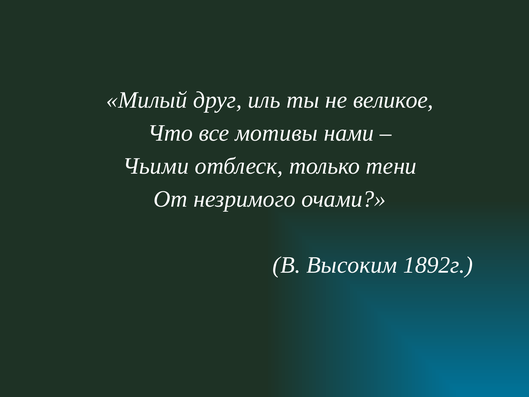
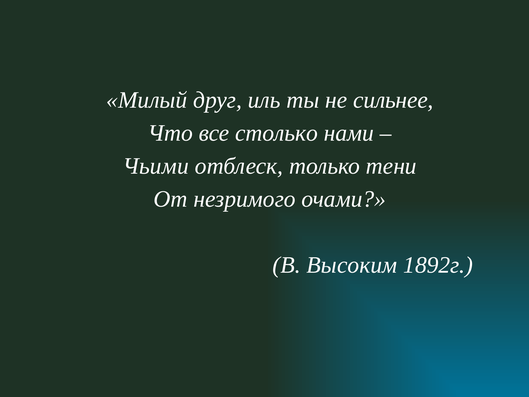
великое: великое -> сильнее (393, 100)
мотивы: мотивы -> столько (277, 133)
